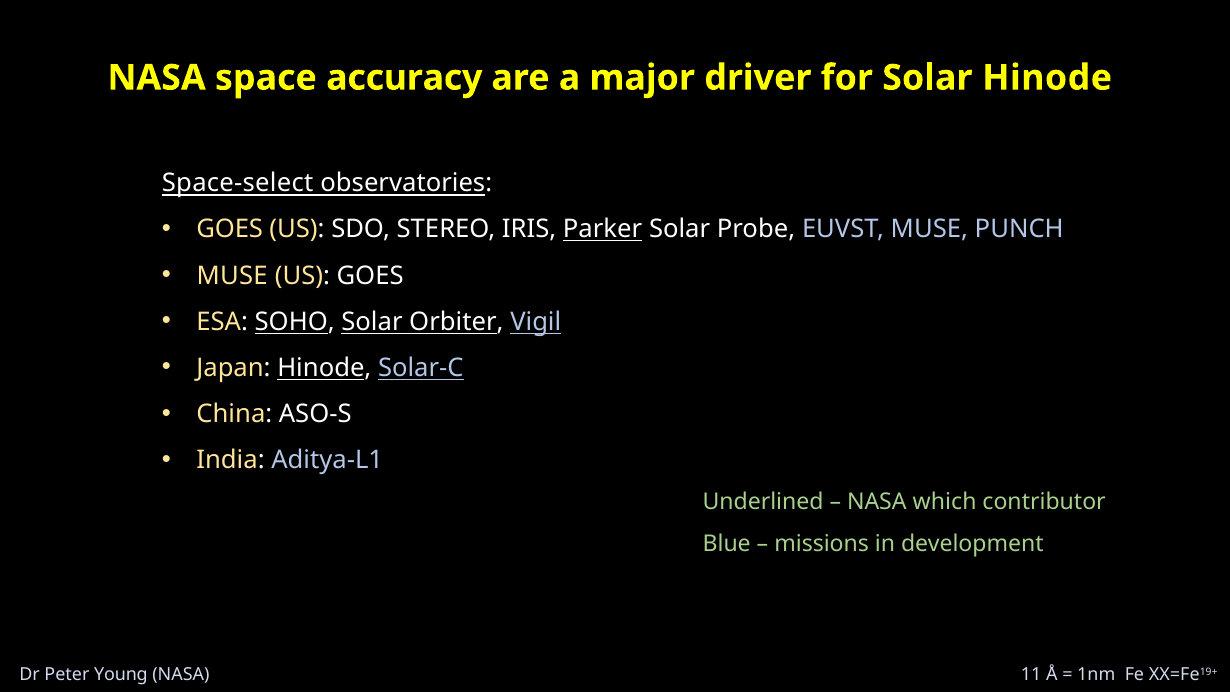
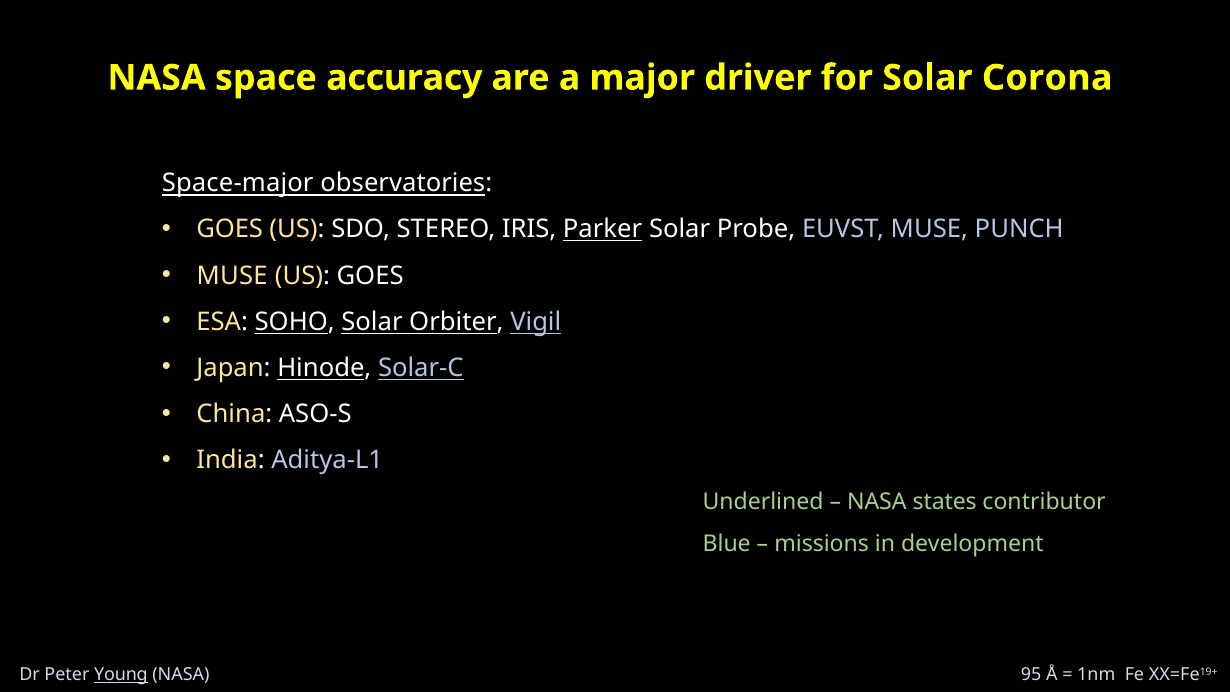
Solar Hinode: Hinode -> Corona (1047, 78)
Space-select: Space-select -> Space-major (238, 183)
which: which -> states (945, 502)
Young underline: none -> present (121, 675)
11: 11 -> 95 (1031, 675)
